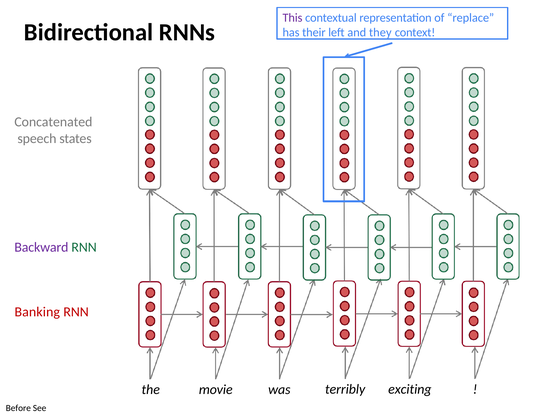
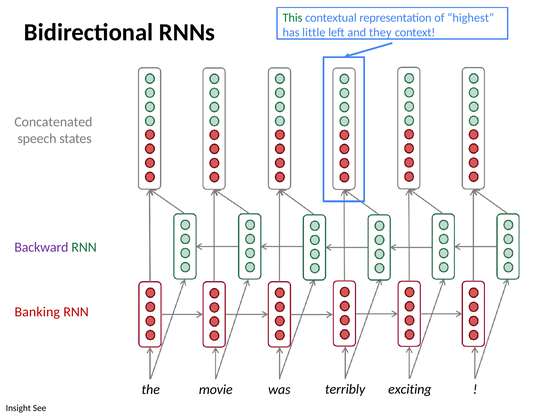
This colour: purple -> green (292, 18)
replace: replace -> highest (471, 18)
their: their -> little (314, 33)
Before: Before -> Insight (18, 408)
